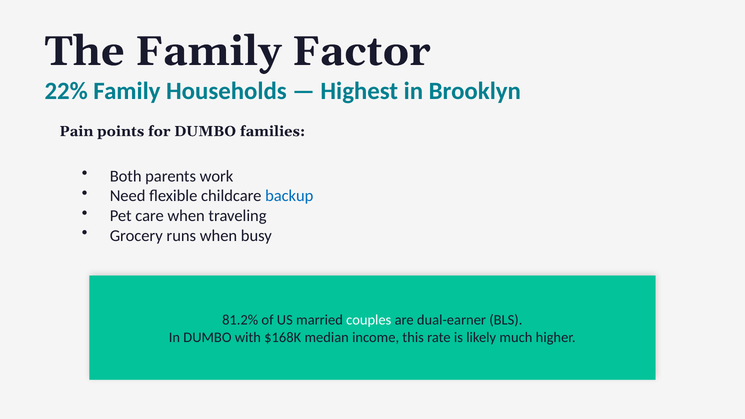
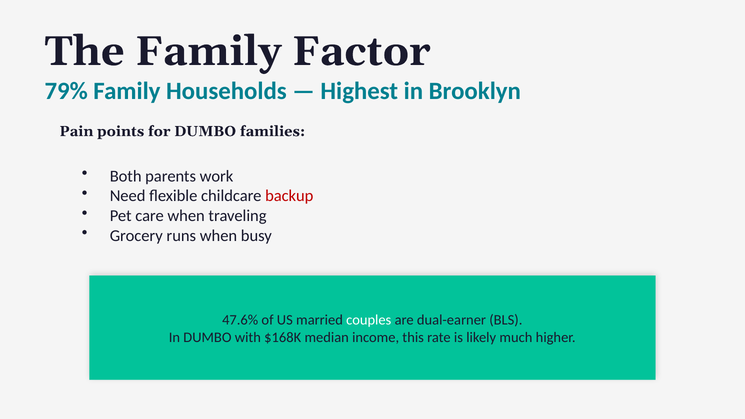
22%: 22% -> 79% (66, 91)
backup colour: blue -> red (289, 196)
81.2%: 81.2% -> 47.6% (240, 320)
